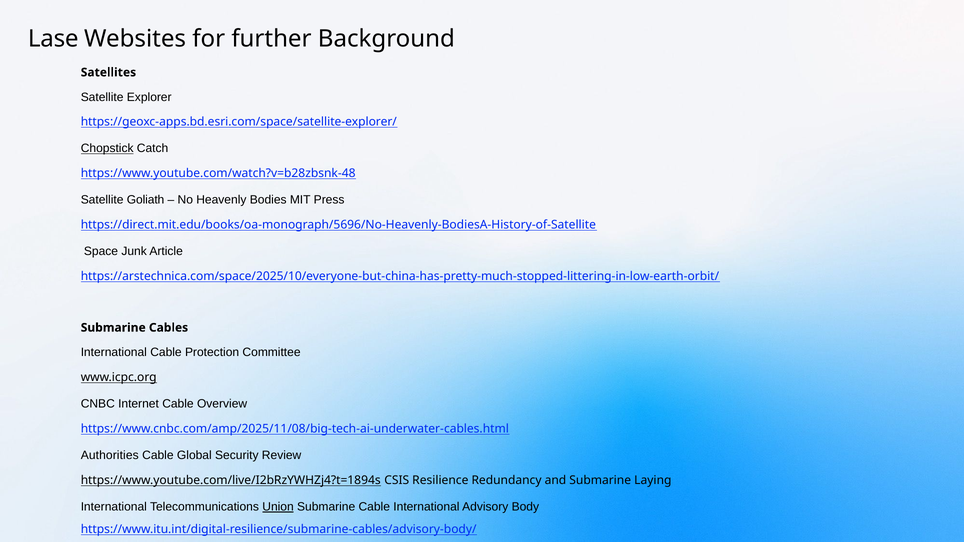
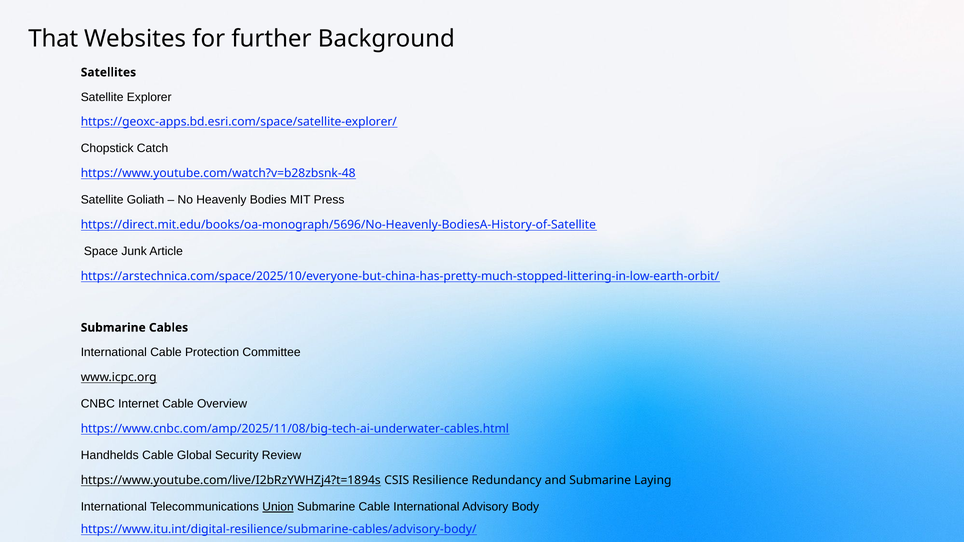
Lase: Lase -> That (53, 39)
Chopstick underline: present -> none (107, 149)
Authorities: Authorities -> Handhelds (110, 455)
